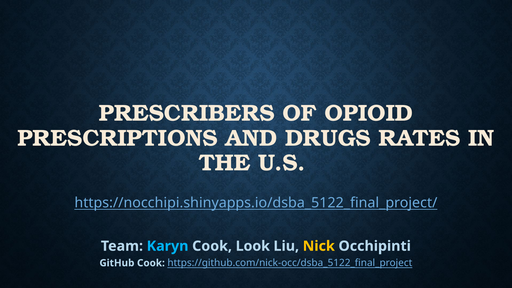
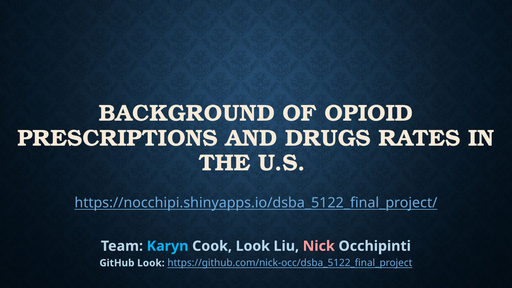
PRESCRIBERS: PRESCRIBERS -> BACKGROUND (187, 113)
Nick colour: yellow -> pink (319, 246)
GitHub Cook: Cook -> Look (151, 263)
